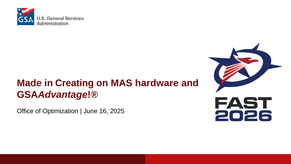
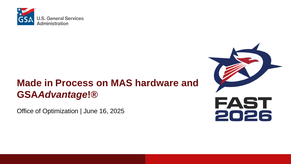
Creating: Creating -> Process (74, 83)
